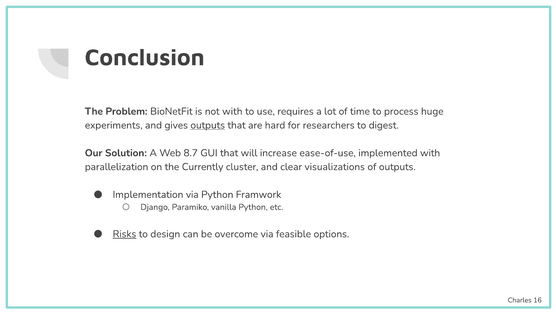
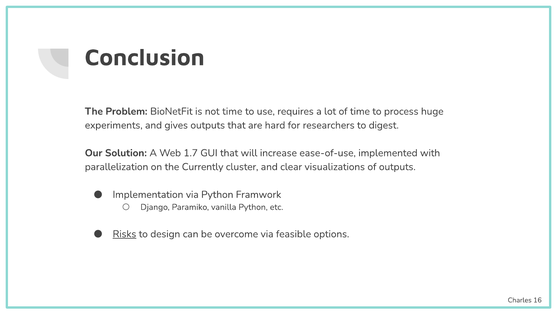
not with: with -> time (232, 111)
outputs underline: present -> none (208, 125)
8.7: 8.7 -> 1.7 (191, 153)
